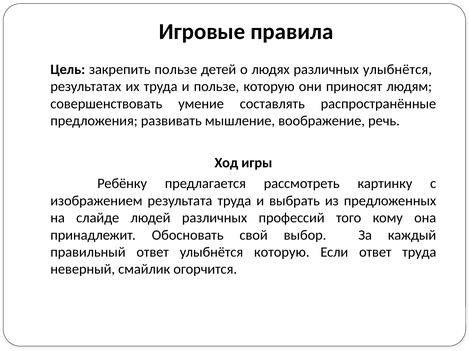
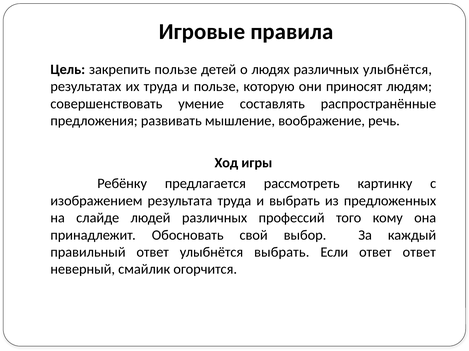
улыбнётся которую: которую -> выбрать (282, 253)
ответ труда: труда -> ответ (419, 253)
